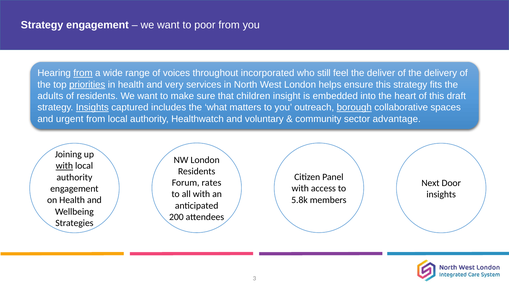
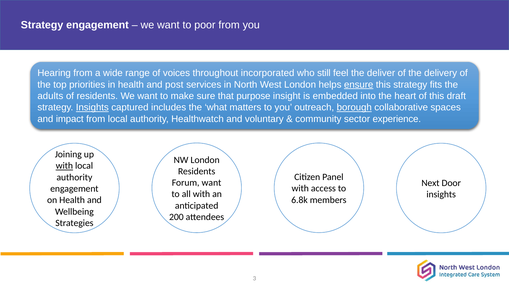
from underline: present -> none (83, 73)
priorities underline: present -> none (87, 85)
very: very -> post (174, 85)
ensure underline: none -> present (359, 85)
children: children -> purpose (253, 96)
urgent: urgent -> impact (70, 119)
advantage: advantage -> experience (397, 119)
Forum rates: rates -> want (211, 183)
5.8k: 5.8k -> 6.8k (299, 200)
